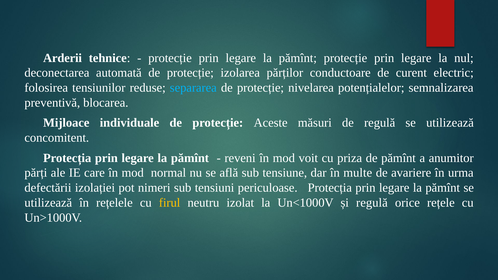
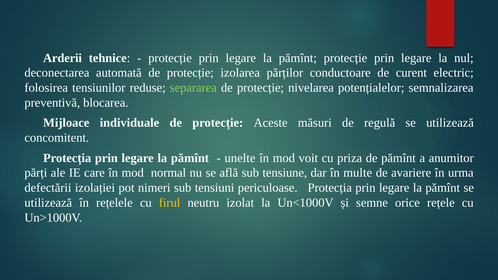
separarea colour: light blue -> light green (193, 88)
reveni: reveni -> unelte (240, 158)
și regulă: regulă -> semne (372, 203)
